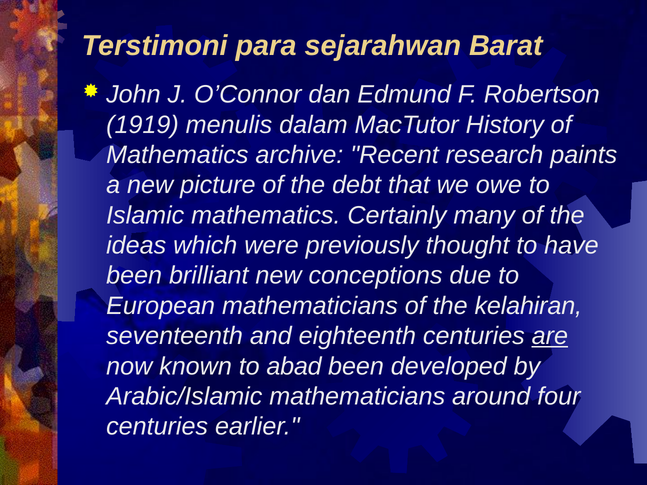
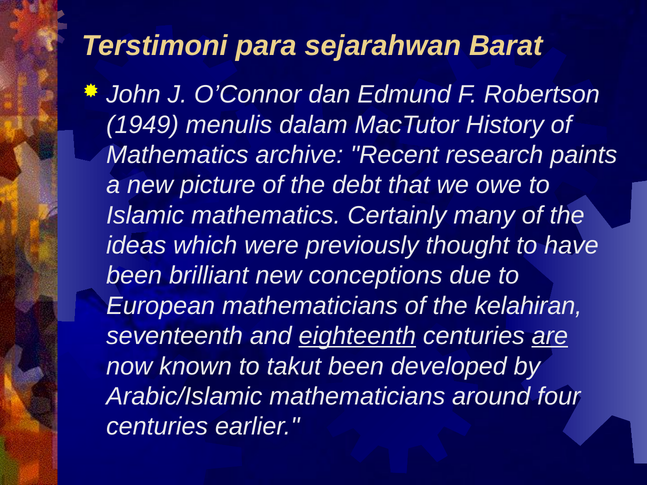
1919: 1919 -> 1949 (143, 125)
eighteenth underline: none -> present (357, 336)
abad: abad -> takut (294, 366)
